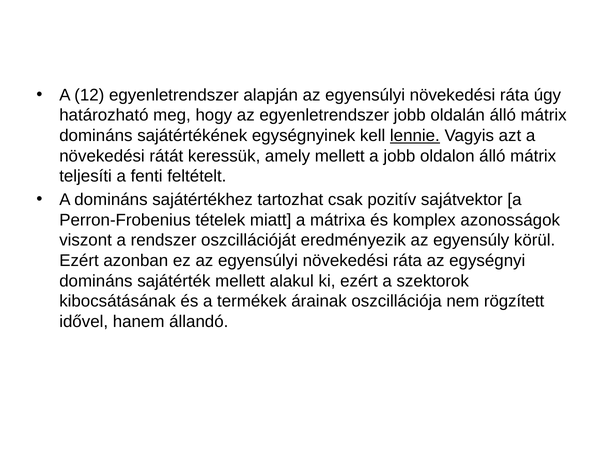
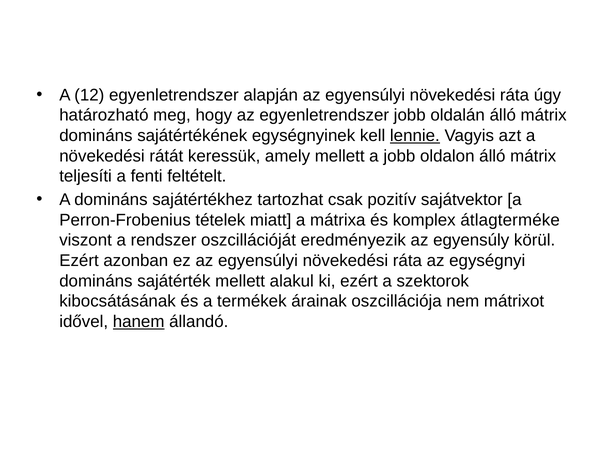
azonosságok: azonosságok -> átlagterméke (510, 220)
rögzített: rögzített -> mátrixot (514, 301)
hanem underline: none -> present (139, 321)
